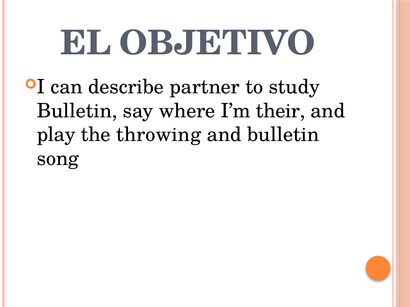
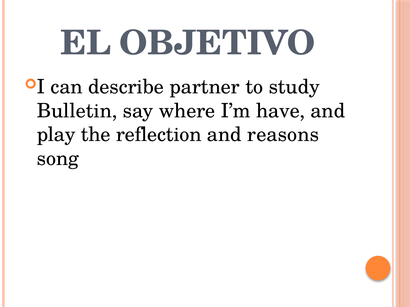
their: their -> have (281, 111)
throwing: throwing -> reflection (159, 135)
and bulletin: bulletin -> reasons (283, 135)
